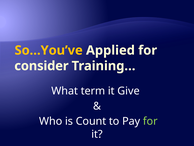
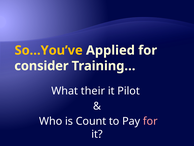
term: term -> their (93, 91)
Give: Give -> Pilot (129, 91)
for colour: light green -> pink (150, 121)
